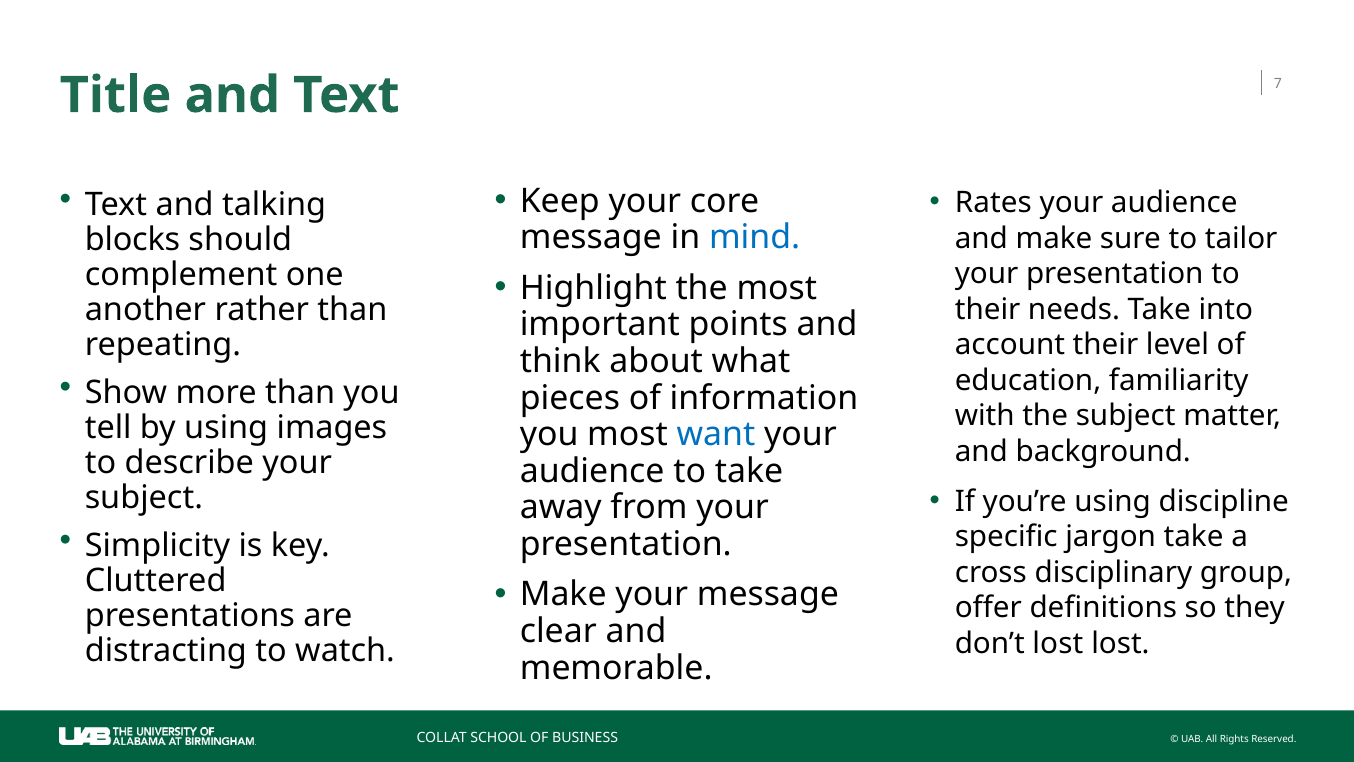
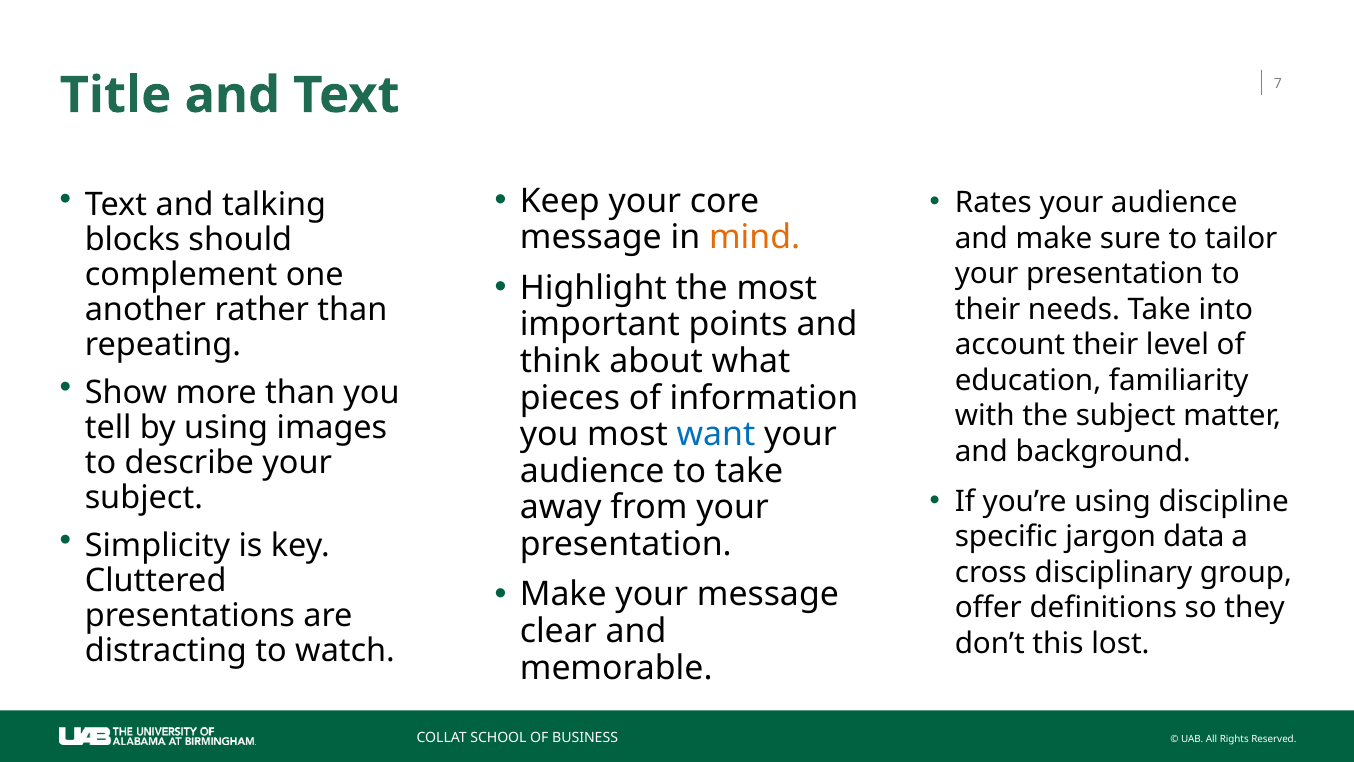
mind colour: blue -> orange (755, 237)
jargon take: take -> data (1194, 537)
don’t lost: lost -> this (1058, 643)
